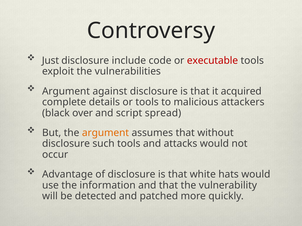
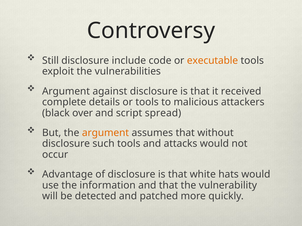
Just: Just -> Still (50, 61)
executable colour: red -> orange (212, 61)
acquired: acquired -> received (241, 91)
